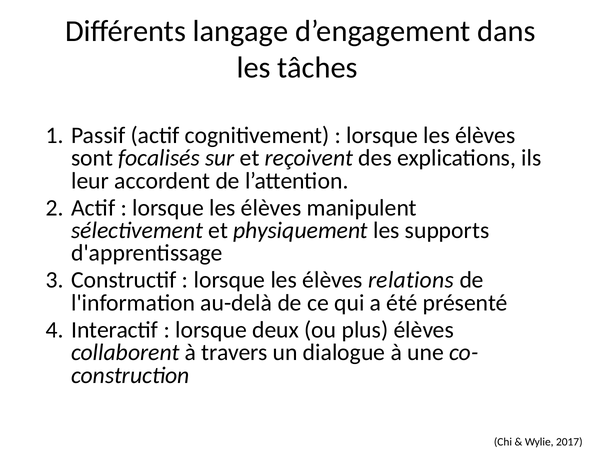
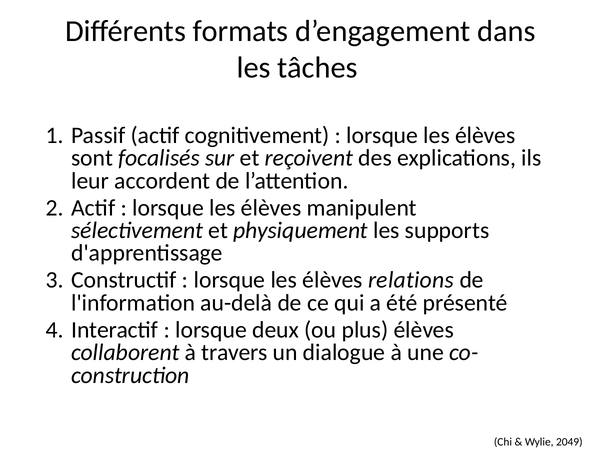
langage: langage -> formats (241, 31)
2017: 2017 -> 2049 (569, 443)
